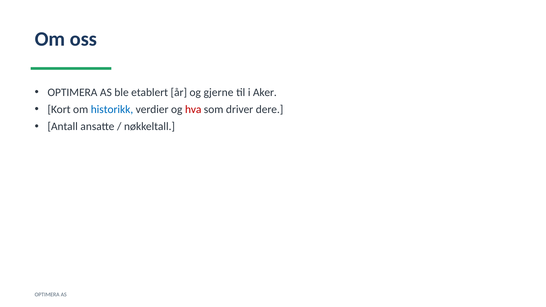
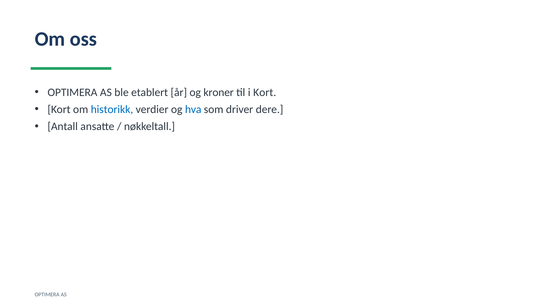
gjerne: gjerne -> kroner (219, 92)
i Aker: Aker -> Kort (265, 92)
hva colour: red -> blue (193, 110)
